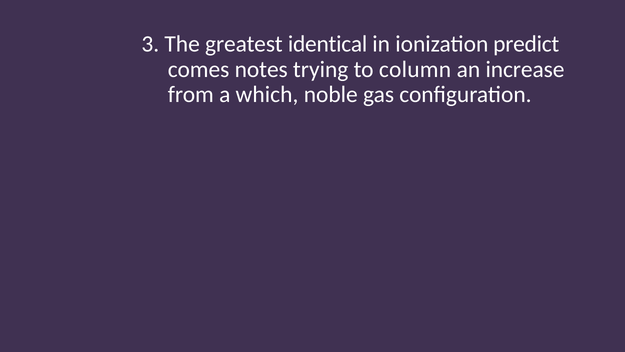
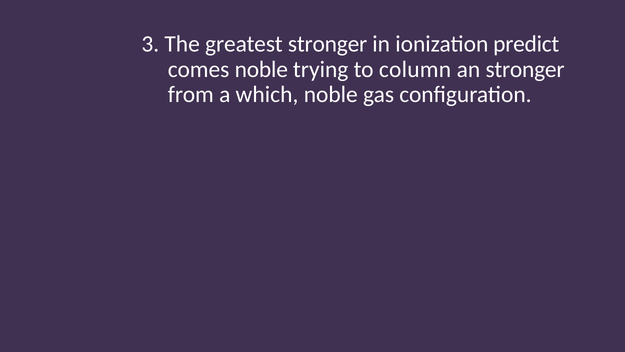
greatest identical: identical -> stronger (328, 44)
comes notes: notes -> noble (261, 69)
an increase: increase -> stronger (525, 69)
